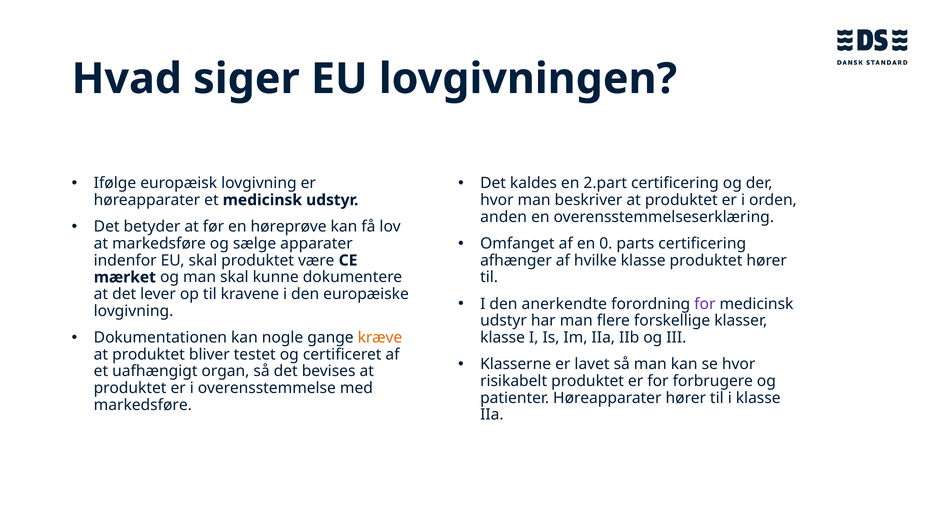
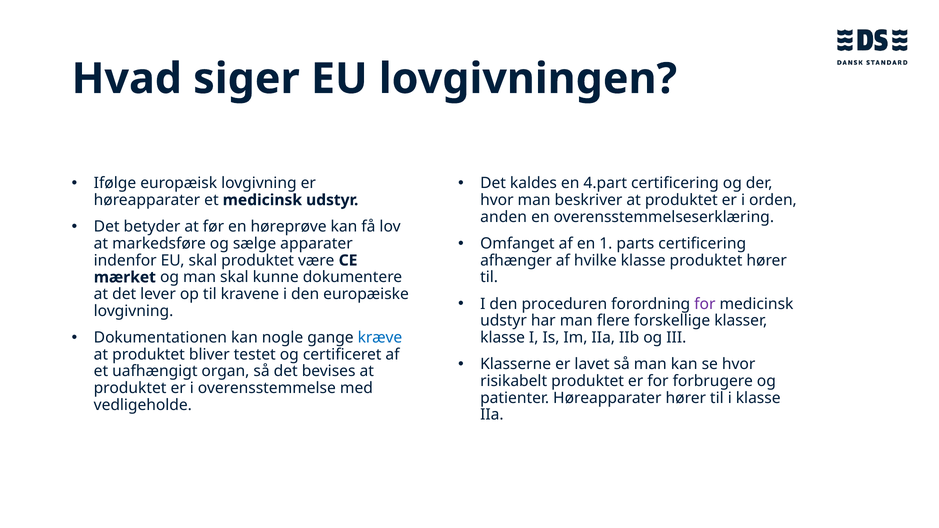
2.part: 2.part -> 4.part (605, 183)
0: 0 -> 1 (606, 244)
anerkendte: anerkendte -> proceduren (564, 304)
kræve colour: orange -> blue (380, 338)
markedsføre: markedsføre -> vedligeholde (143, 405)
